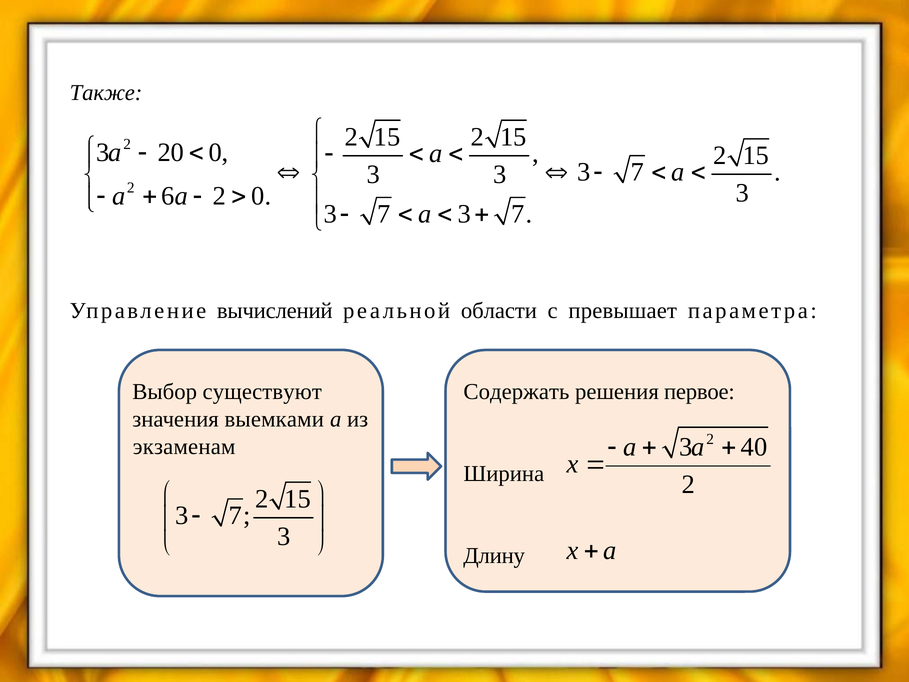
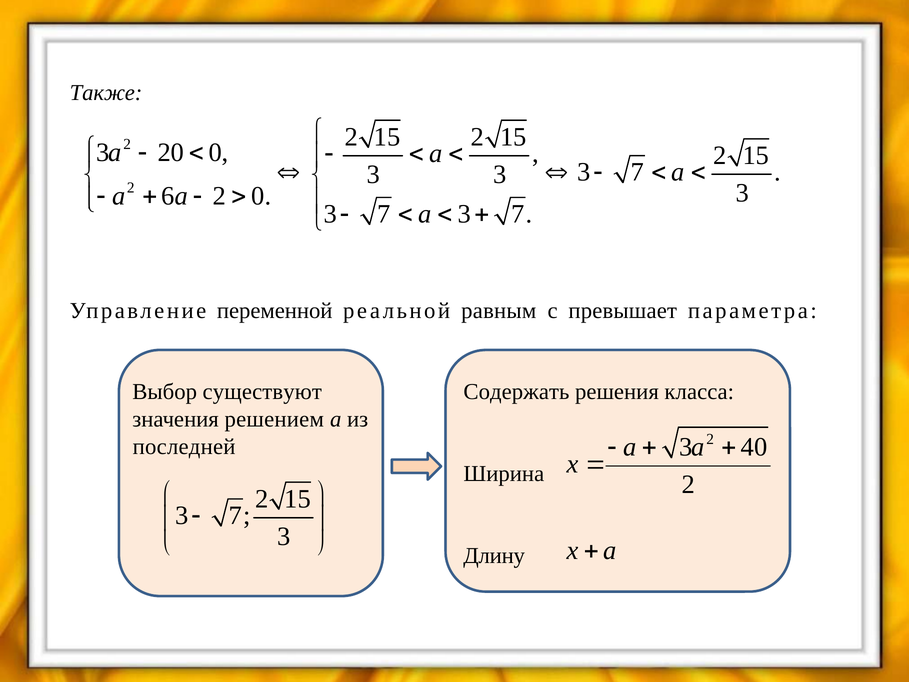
вычислений: вычислений -> переменной (275, 311)
области: области -> равным (499, 311)
первое: первое -> класса (699, 392)
выемками: выемками -> решением (274, 419)
экзаменам: экзаменам -> последней (184, 446)
